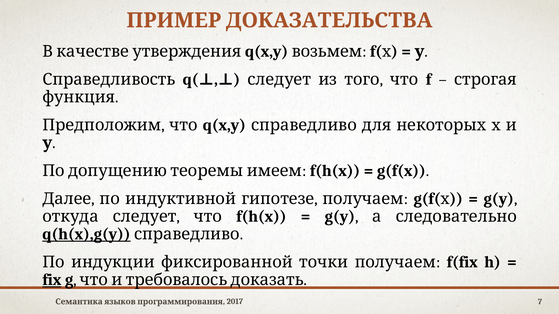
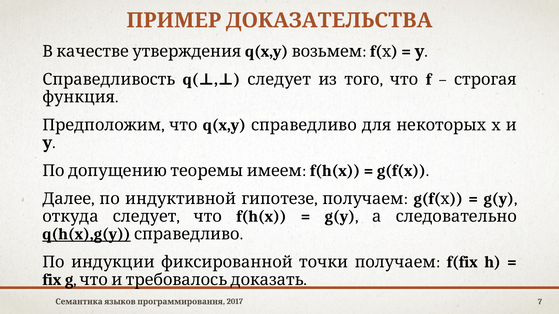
fix underline: present -> none (52, 280)
